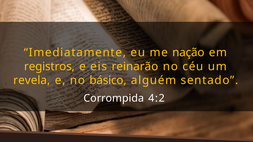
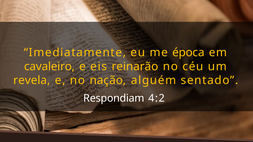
nação: nação -> época (188, 53)
registros: registros -> cavaleiro (49, 67)
básico: básico -> nação (108, 80)
Corrompida: Corrompida -> Respondiam (114, 98)
